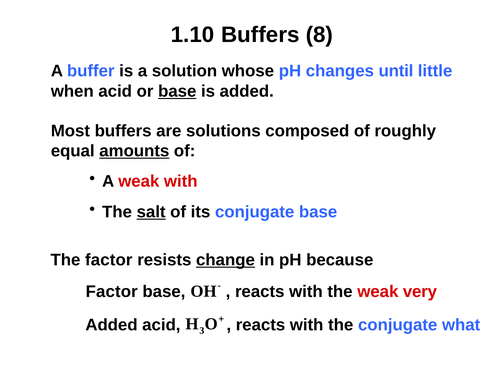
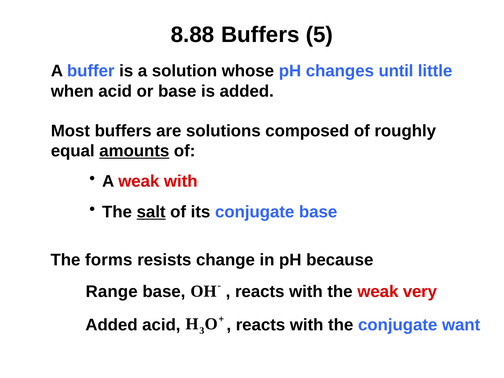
1.10: 1.10 -> 8.88 (193, 35)
8: 8 -> 5 (319, 35)
base underline: present -> none (177, 91)
The factor: factor -> forms (109, 260)
change underline: present -> none (225, 260)
Factor: Factor -> Range (112, 292)
what: what -> want (461, 325)
